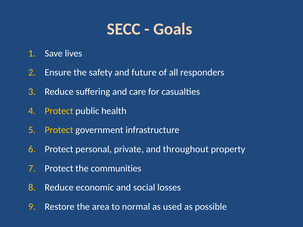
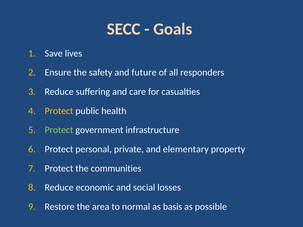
Protect colour: yellow -> light green (59, 130)
throughout: throughout -> elementary (186, 149)
used: used -> basis (173, 207)
